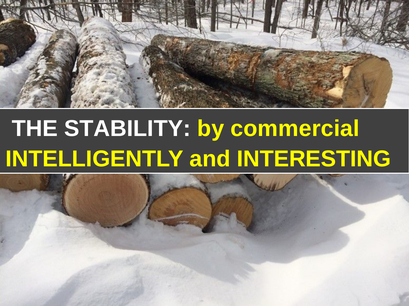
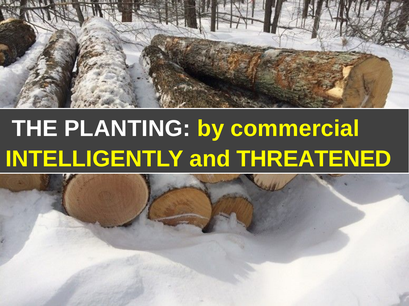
STABILITY: STABILITY -> PLANTING (127, 129)
INTERESTING: INTERESTING -> THREATENED (314, 159)
